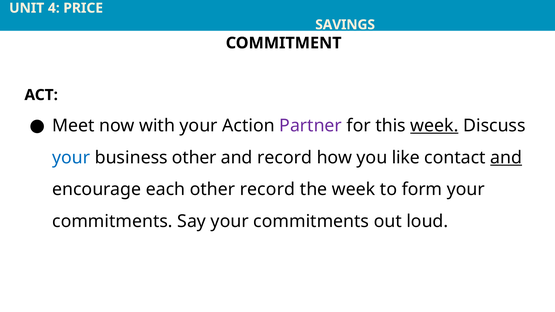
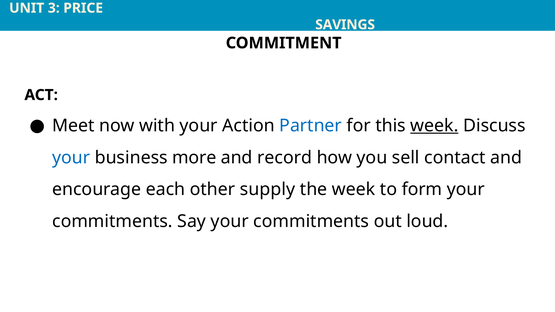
4: 4 -> 3 (54, 8)
Partner colour: purple -> blue (311, 126)
business other: other -> more (194, 158)
like: like -> sell (406, 158)
and underline: present -> none (506, 158)
other record: record -> supply (267, 189)
